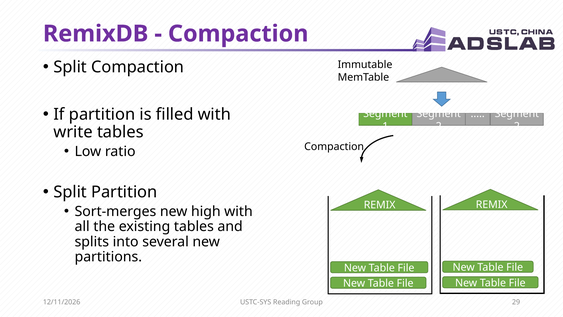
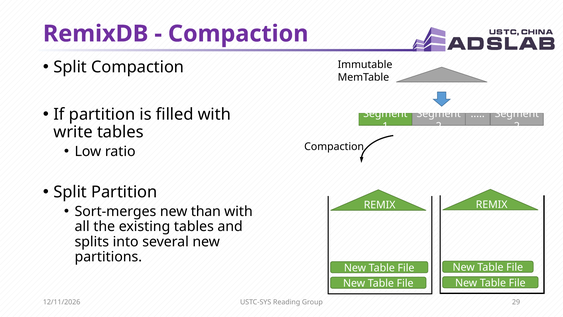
high: high -> than (206, 211)
